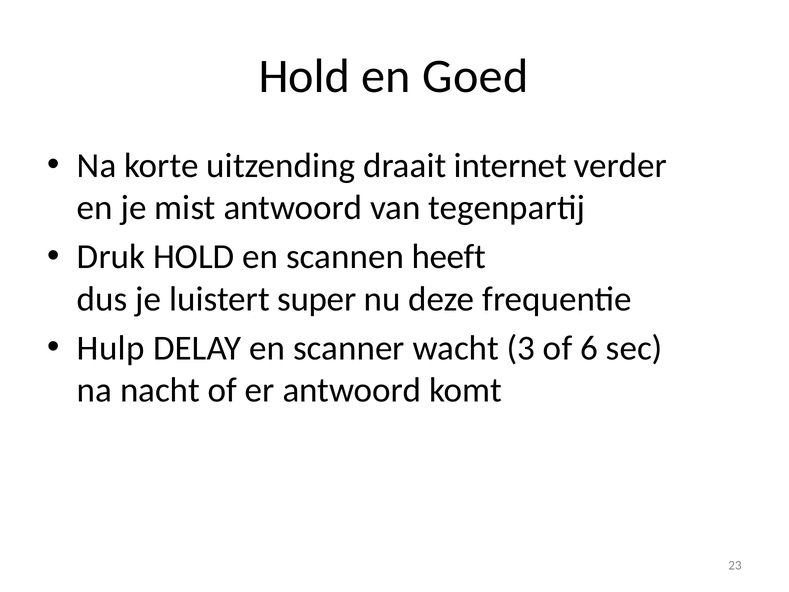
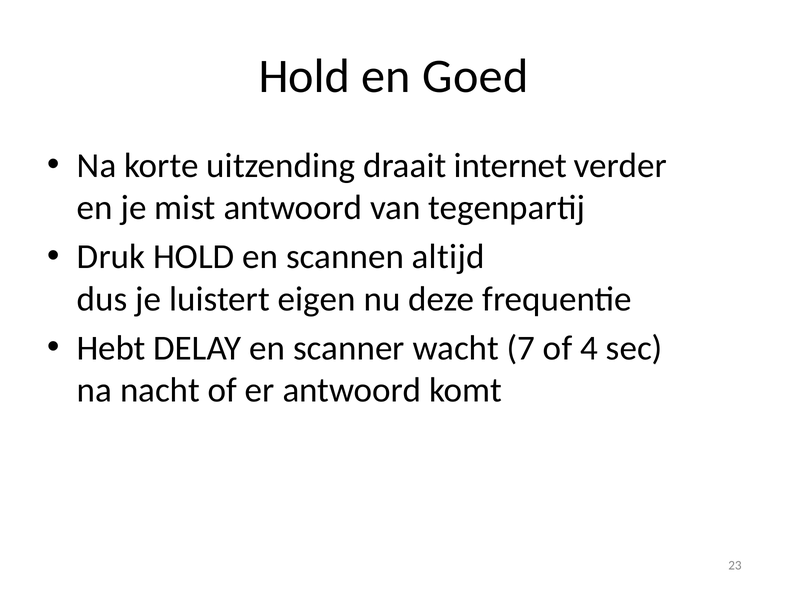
heeft: heeft -> altijd (448, 257)
super: super -> eigen (317, 299)
Hulp: Hulp -> Hebt (111, 348)
3: 3 -> 7 (521, 348)
6: 6 -> 4 (589, 348)
